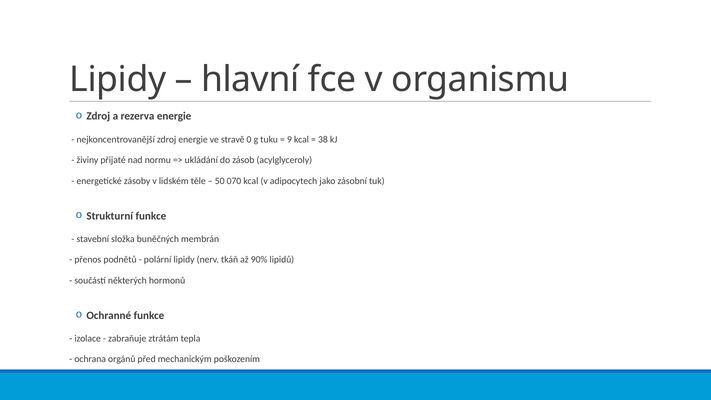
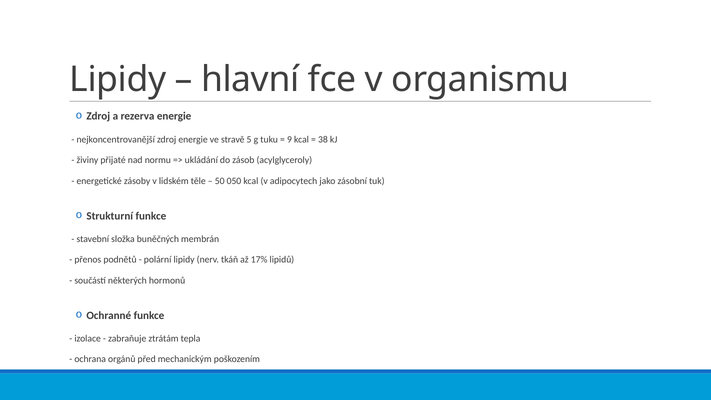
0: 0 -> 5 (249, 139)
070: 070 -> 050 (234, 181)
90%: 90% -> 17% (259, 260)
